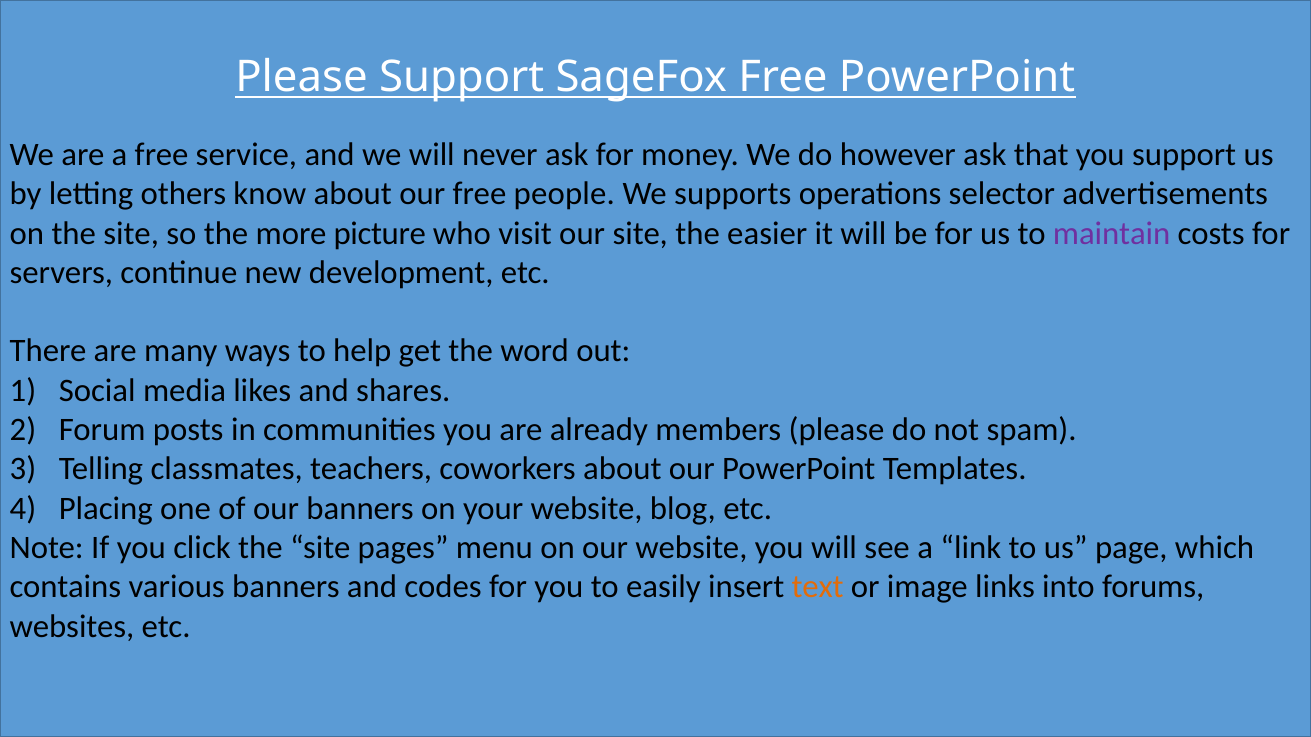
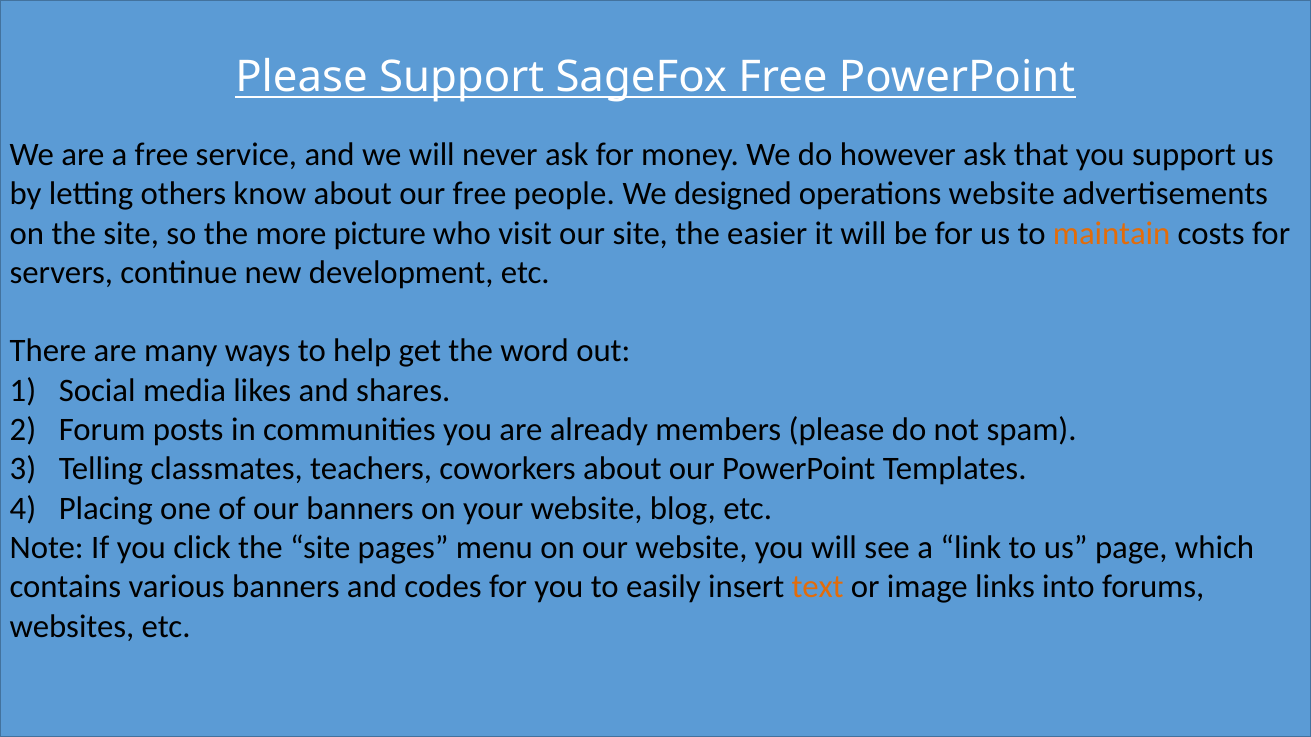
supports: supports -> designed (733, 194)
operations selector: selector -> website (1002, 194)
maintain colour: purple -> orange (1112, 233)
